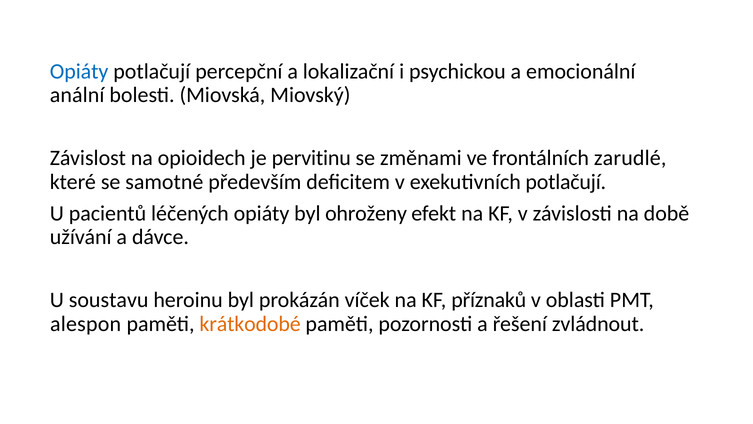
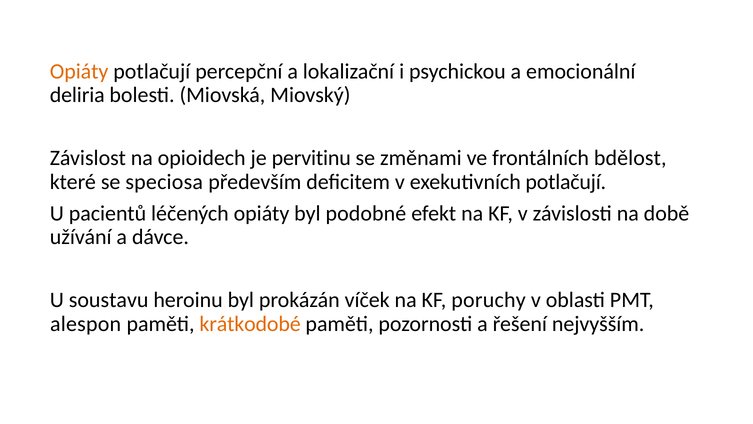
Opiáty colour: blue -> orange (79, 71)
anální: anální -> deliria (77, 95)
zarudlé: zarudlé -> bdělost (630, 158)
samotné: samotné -> speciosa (164, 182)
ohroženy: ohroženy -> podobné (366, 213)
příznaků: příznaků -> poruchy (489, 300)
zvládnout: zvládnout -> nejvyšším (598, 324)
